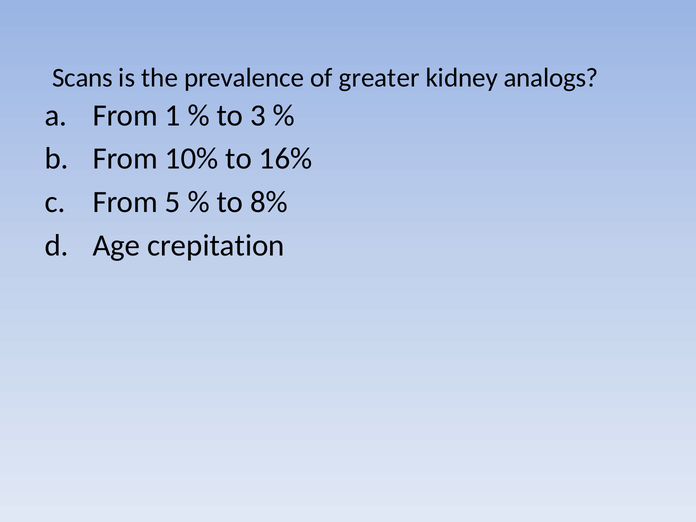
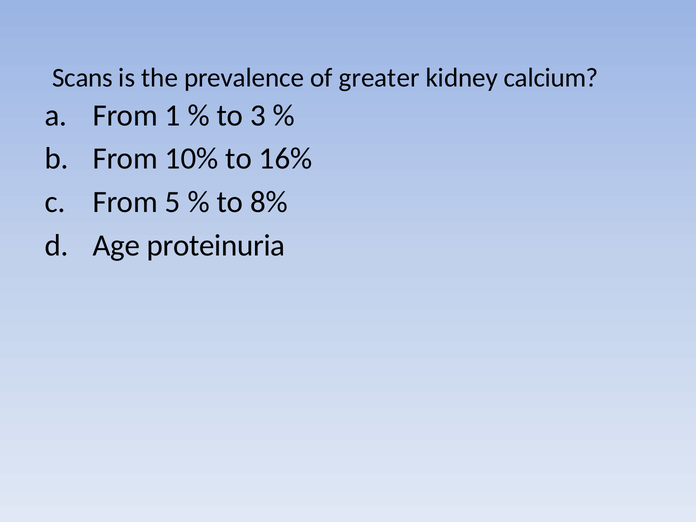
analogs: analogs -> calcium (551, 78)
crepitation: crepitation -> proteinuria (216, 245)
